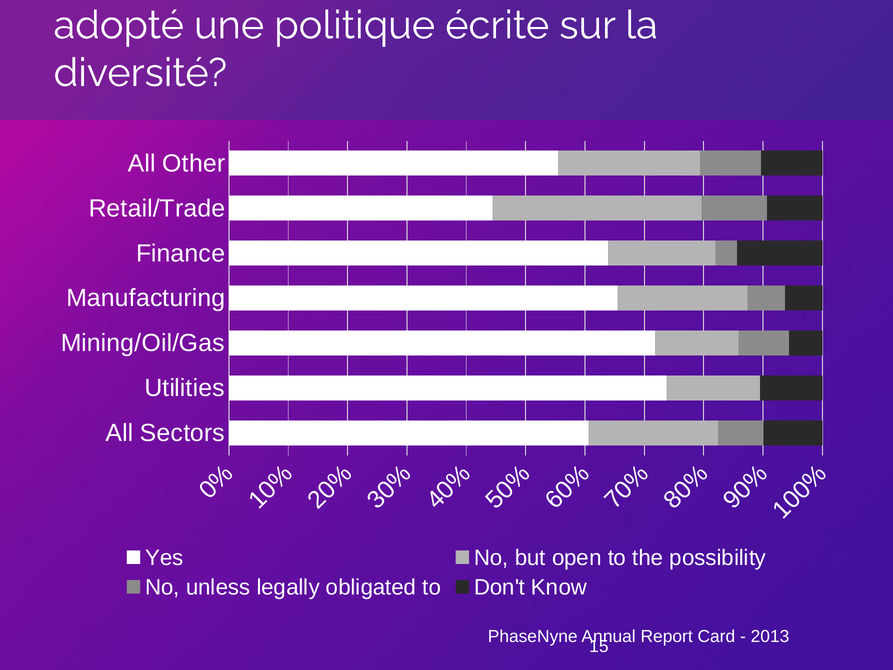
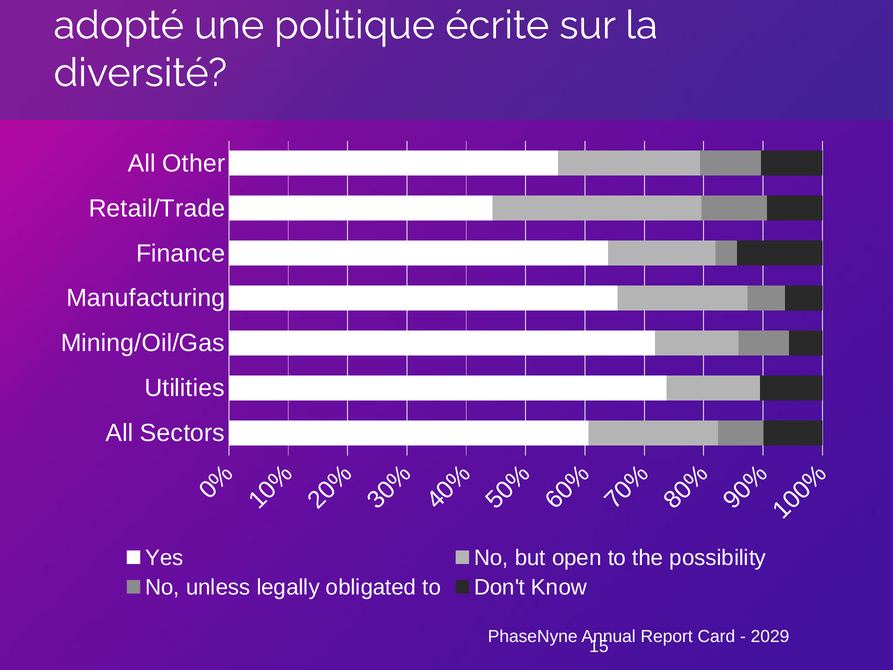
2013: 2013 -> 2029 (770, 636)
